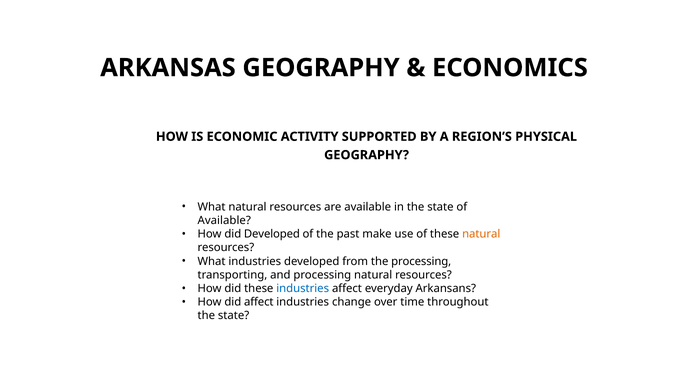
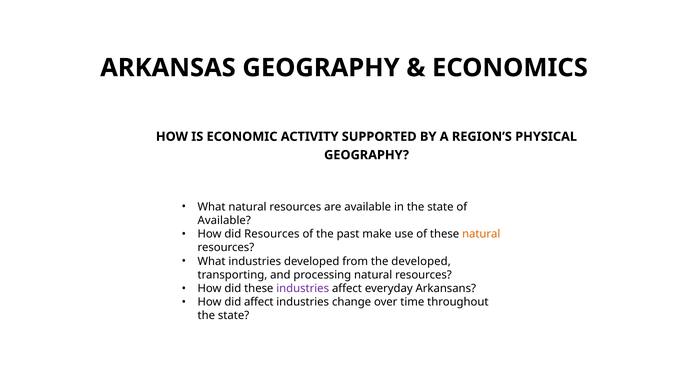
did Developed: Developed -> Resources (272, 234)
the processing: processing -> developed (421, 261)
industries colour: blue -> purple (303, 289)
